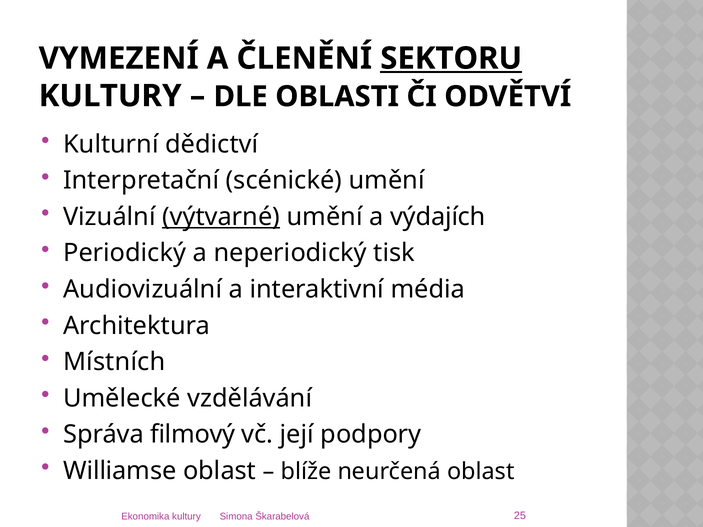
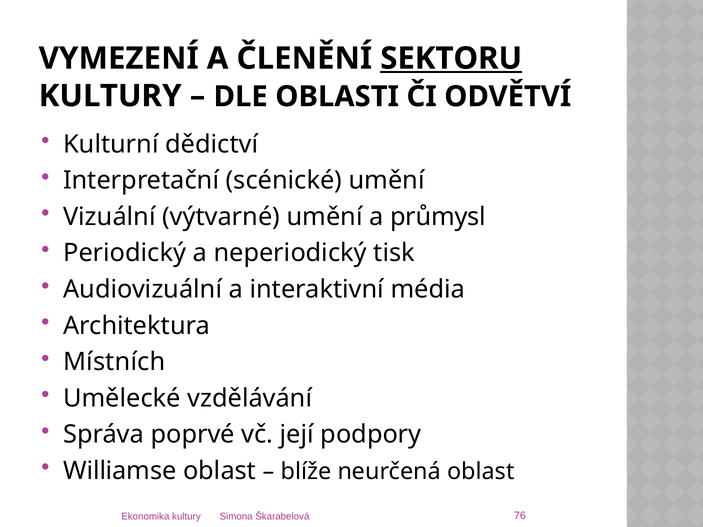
výtvarné underline: present -> none (221, 217)
výdajích: výdajích -> průmysl (438, 217)
filmový: filmový -> poprvé (193, 435)
25: 25 -> 76 (520, 516)
